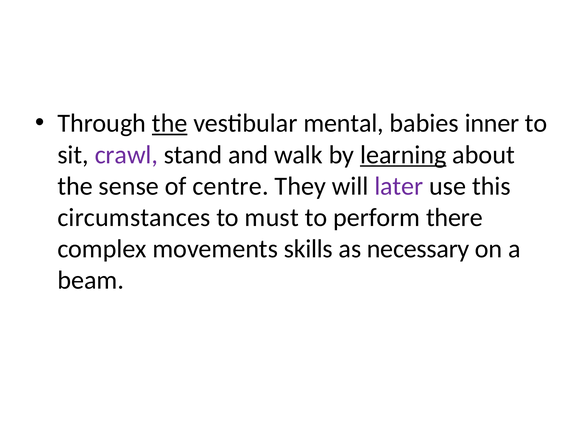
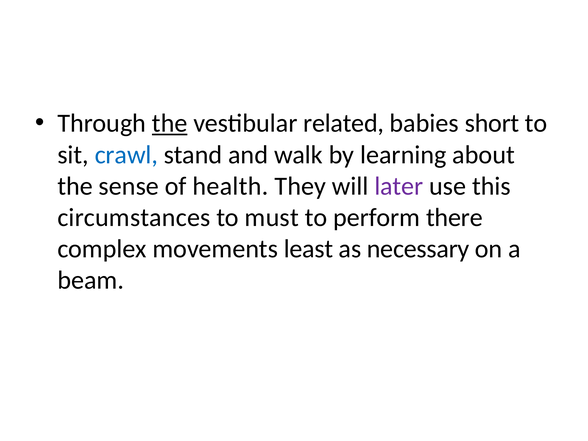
mental: mental -> related (344, 123)
inner: inner -> short (492, 123)
crawl colour: purple -> blue (126, 155)
learning underline: present -> none (403, 155)
centre: centre -> health (230, 186)
skills: skills -> least (308, 249)
